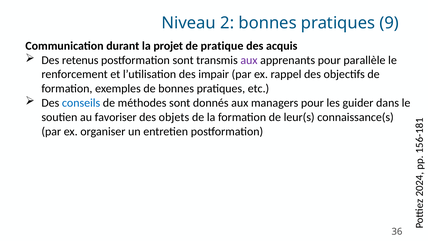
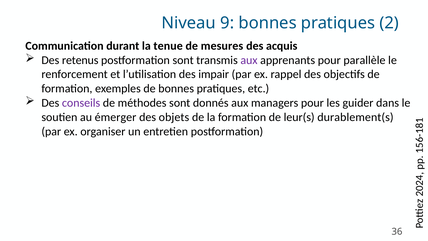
Niveau 2: 2 -> 9 (227, 23)
pratiques 9: 9 -> 2 (389, 23)
projet: projet -> tenue (168, 46)
pratique: pratique -> mesures (222, 46)
conseils colour: blue -> purple (81, 103)
favoriser: favoriser -> émerger (116, 117)
connaissance(s: connaissance(s -> durablement(s (355, 117)
